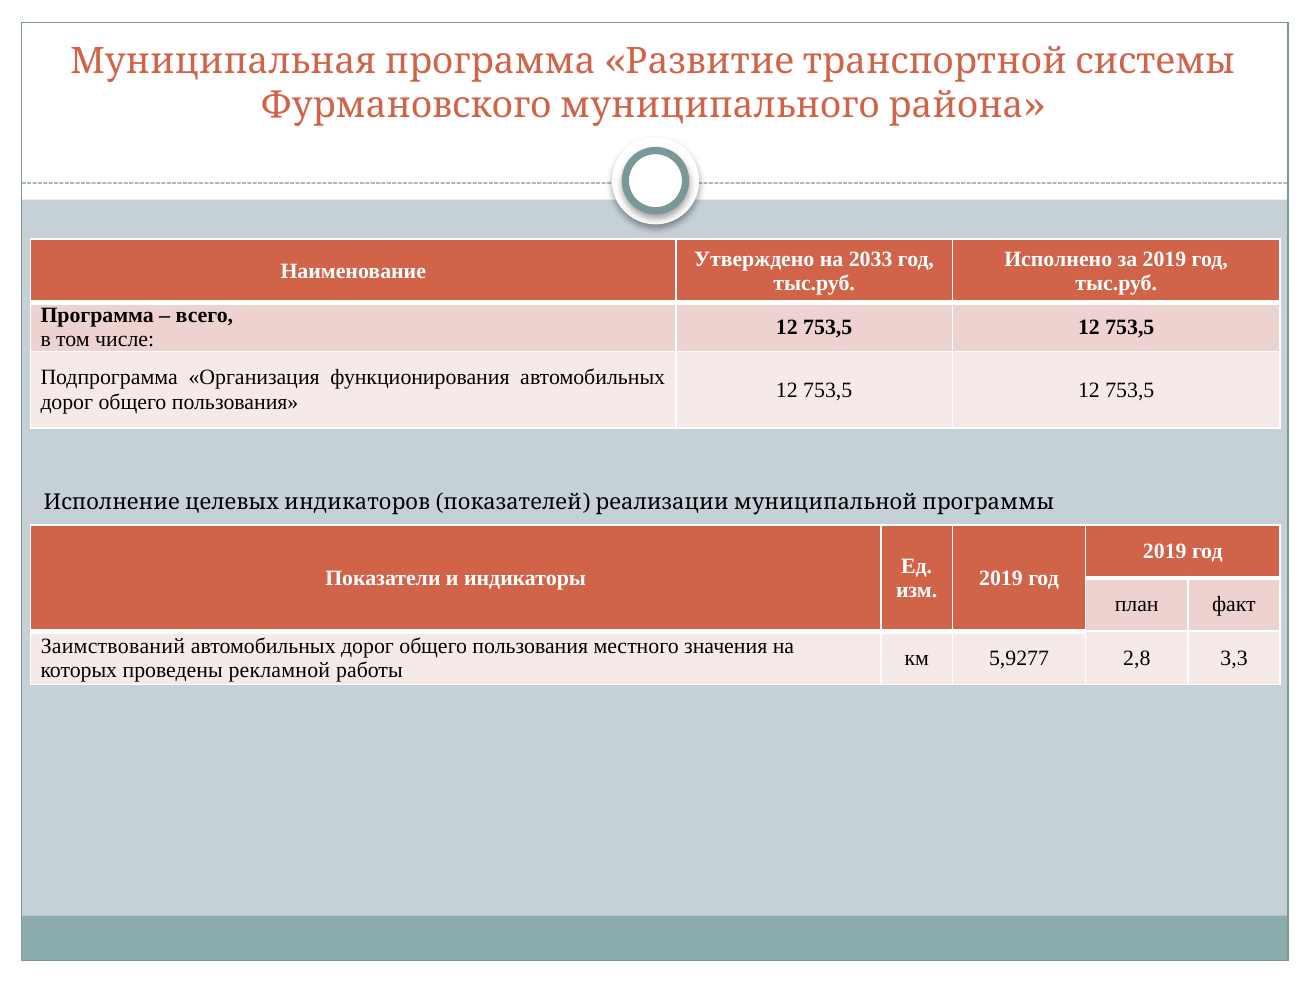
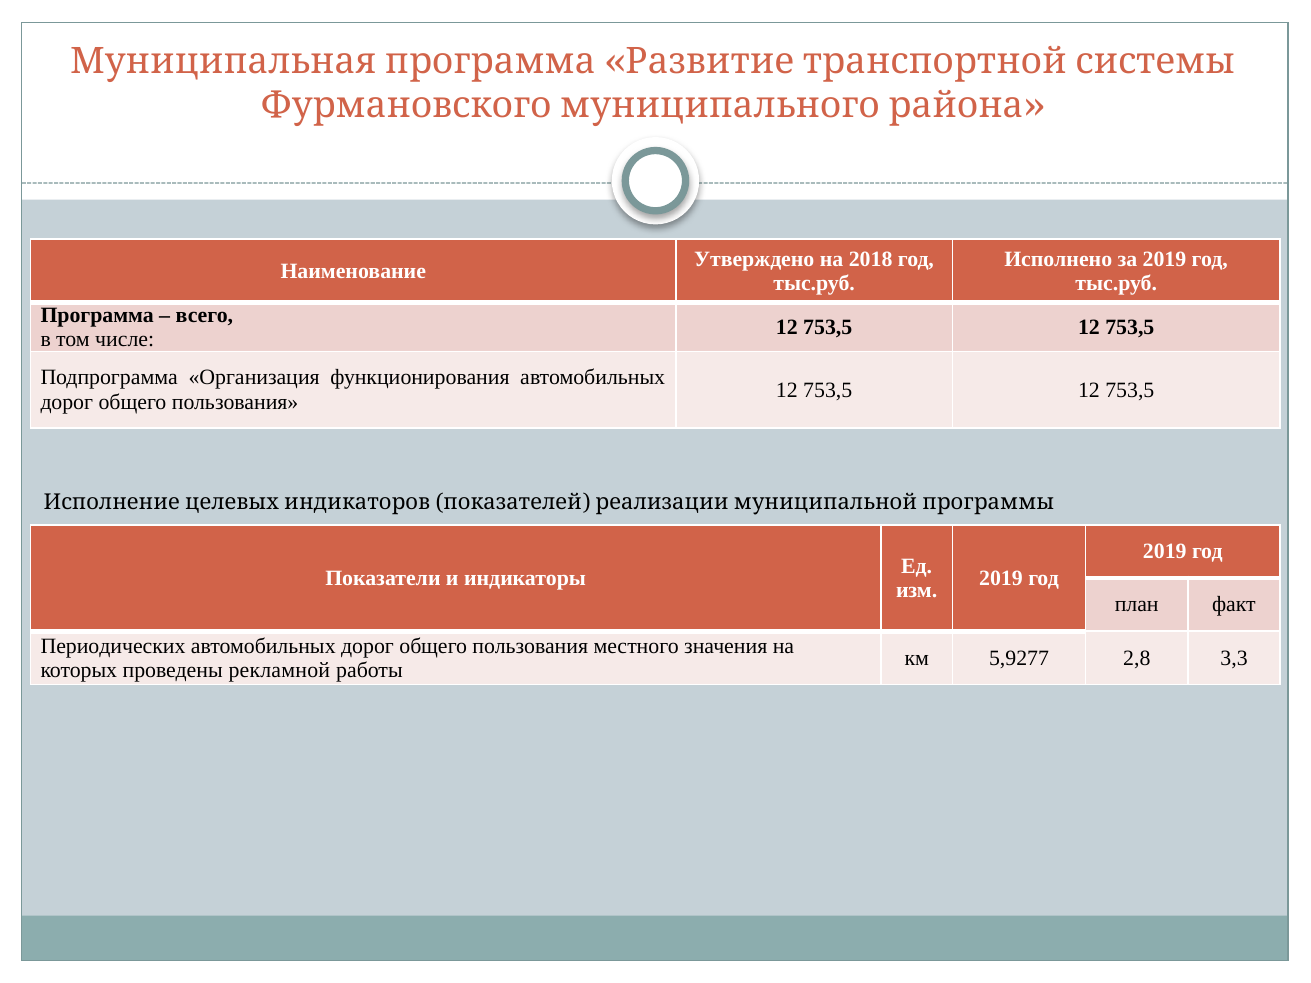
2033: 2033 -> 2018 (871, 259)
Заимствований: Заимствований -> Периодических (113, 646)
